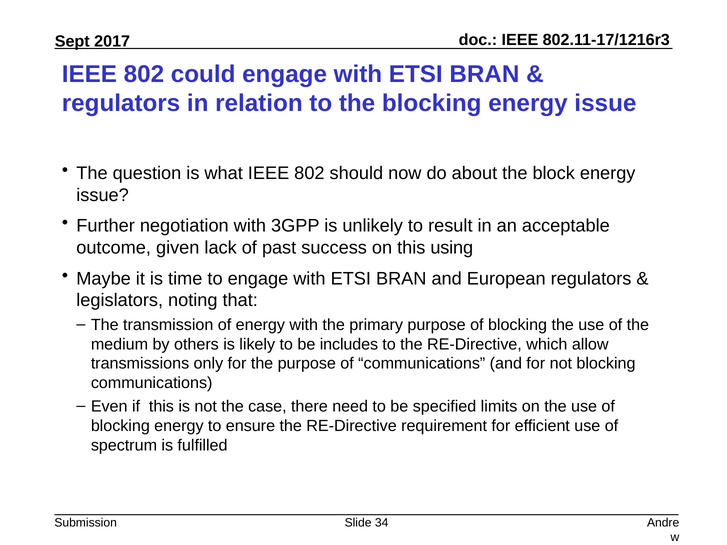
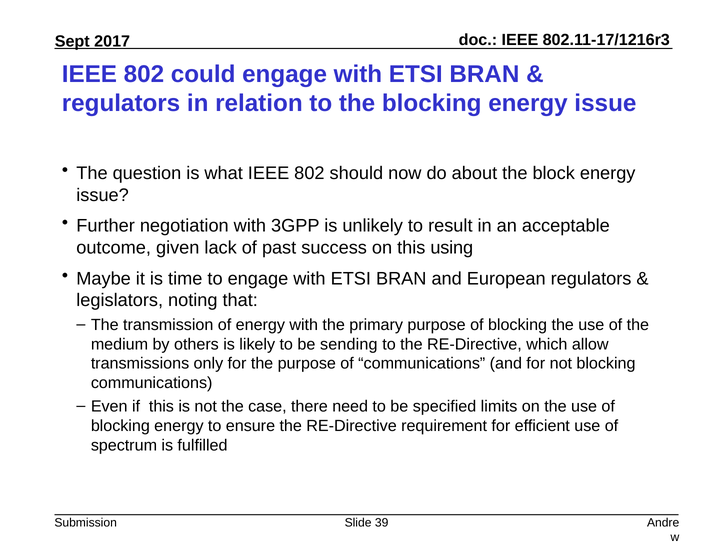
includes: includes -> sending (349, 344)
34: 34 -> 39 (382, 523)
